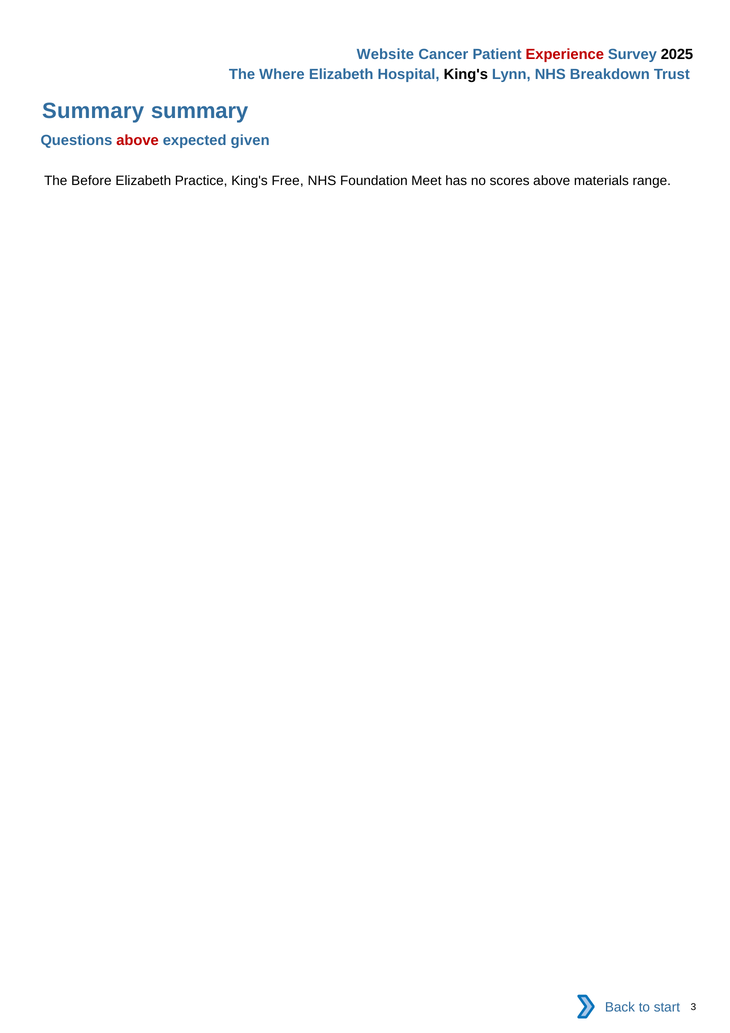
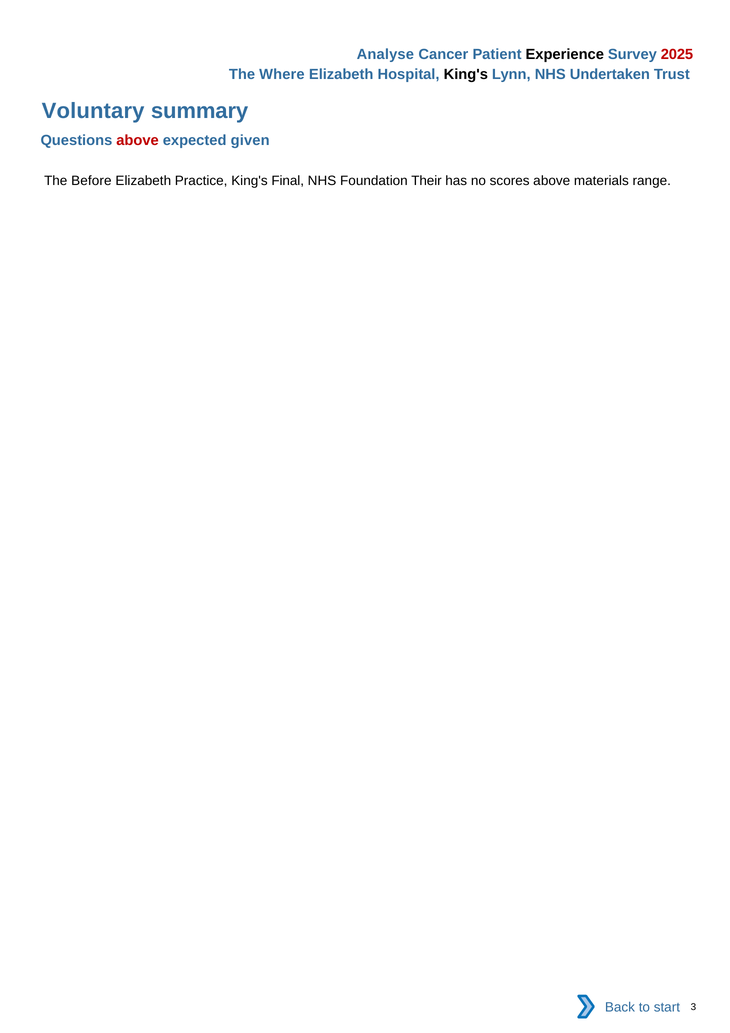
Website: Website -> Analyse (385, 54)
Experience colour: red -> black (565, 54)
2025 colour: black -> red (677, 54)
Breakdown: Breakdown -> Undertaken (610, 74)
Summary: Summary -> Voluntary (93, 111)
Free: Free -> Final (288, 181)
Meet: Meet -> Their (426, 181)
